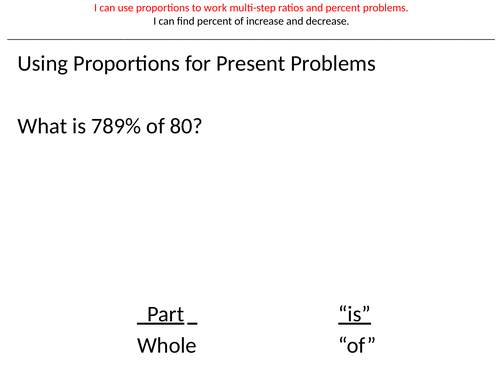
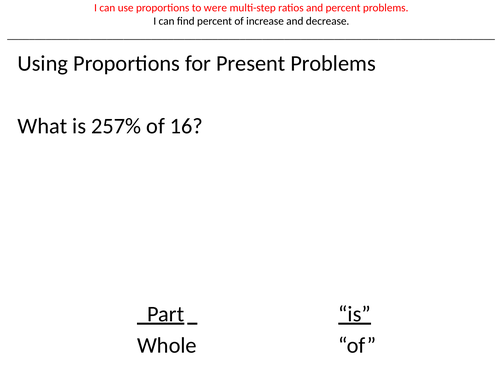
work: work -> were (215, 8)
789%: 789% -> 257% (116, 126)
80: 80 -> 16 (186, 126)
